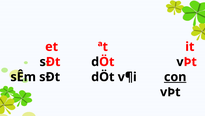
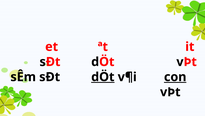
dÖt underline: none -> present (103, 77)
